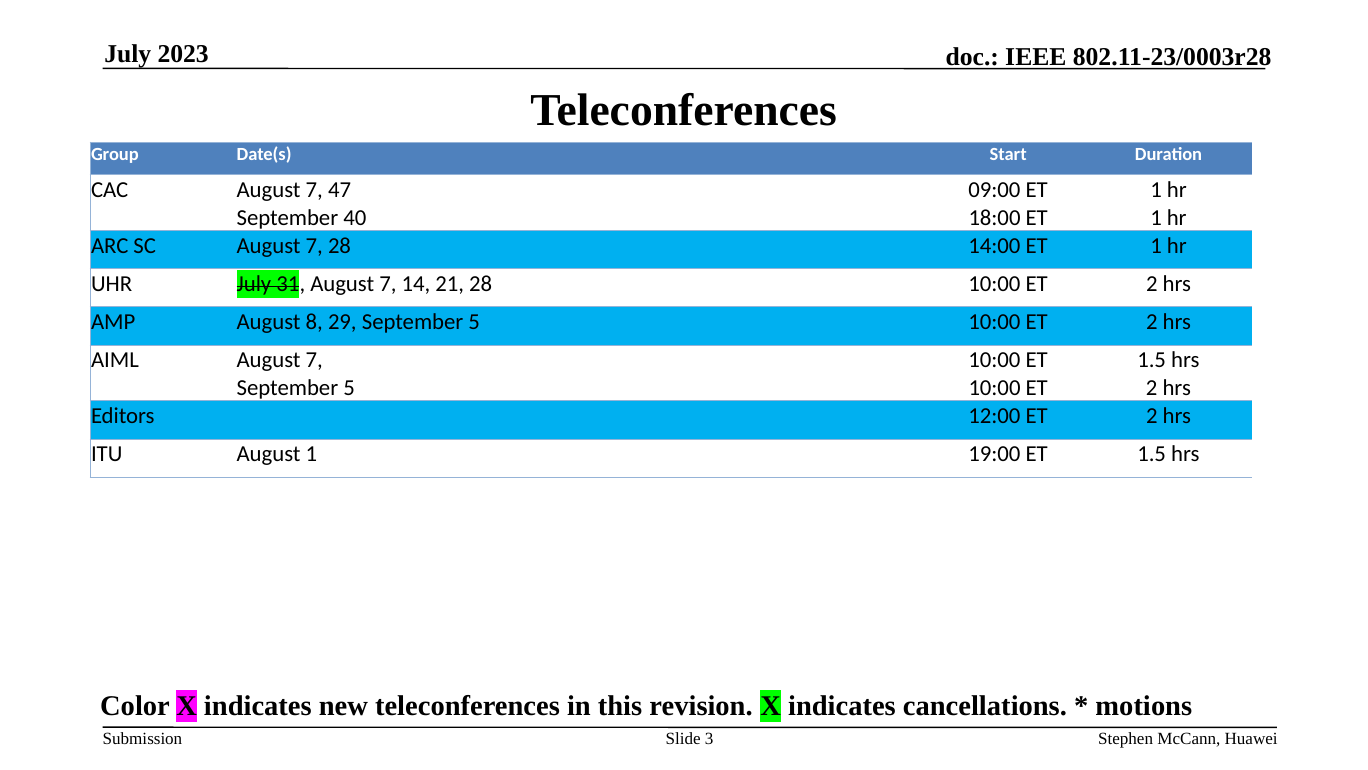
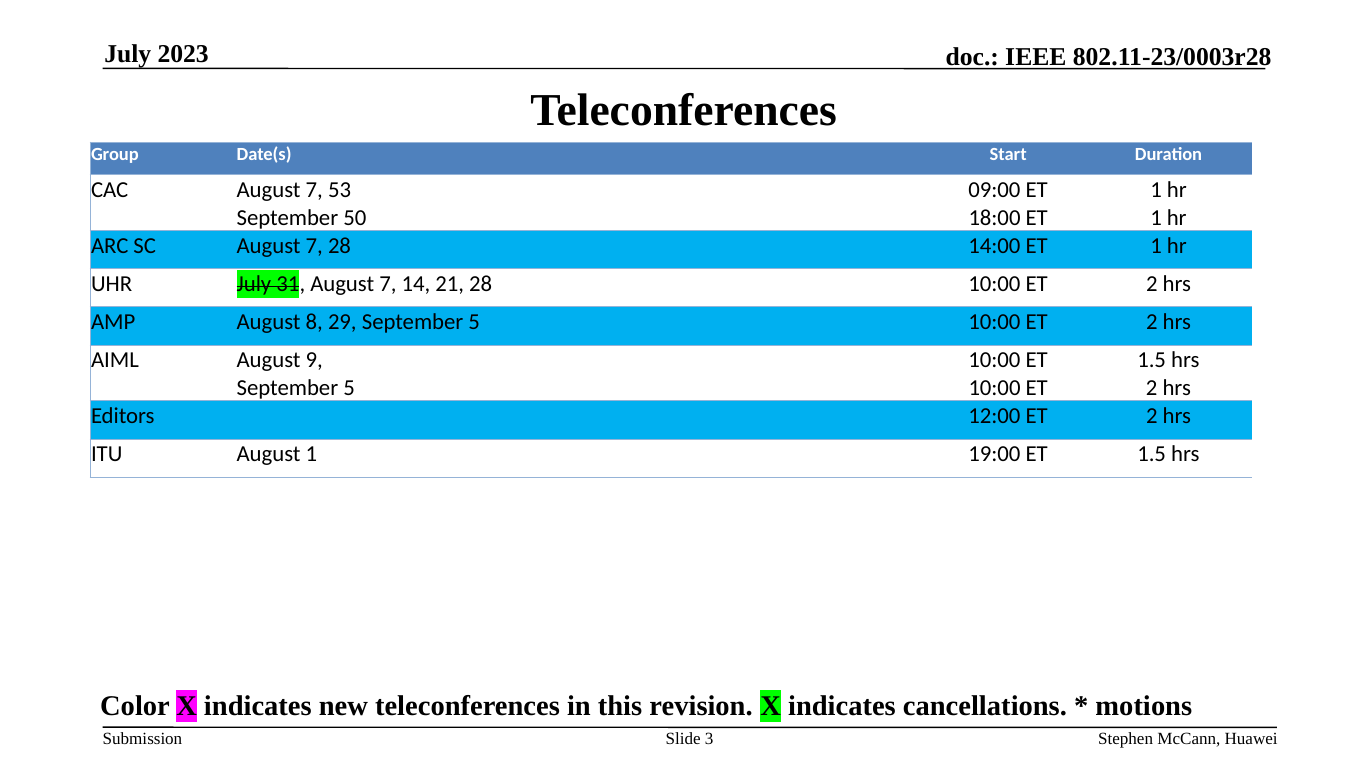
47: 47 -> 53 (340, 190)
40: 40 -> 50 (355, 218)
AIML August 7: 7 -> 9 (314, 360)
